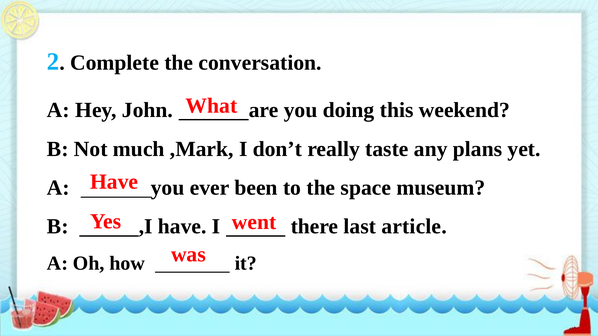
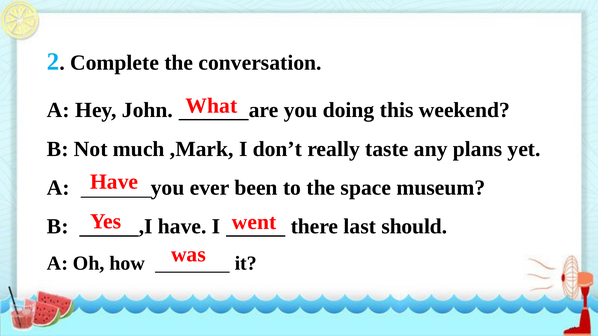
article: article -> should (414, 227)
